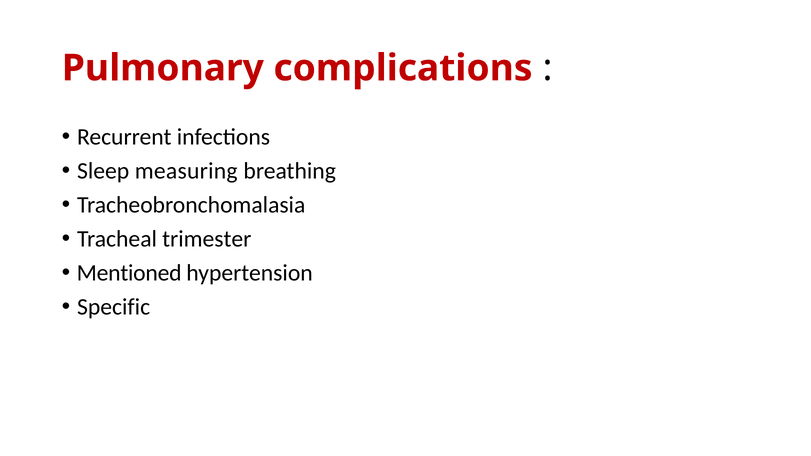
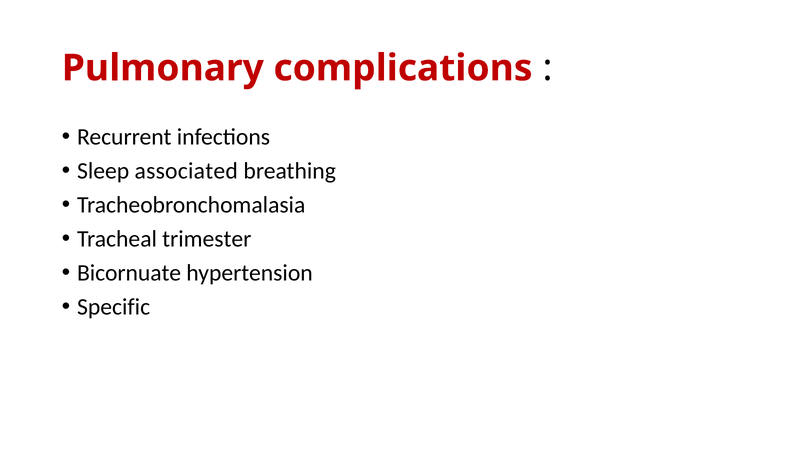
measuring: measuring -> associated (186, 171)
Mentioned: Mentioned -> Bicornuate (129, 273)
